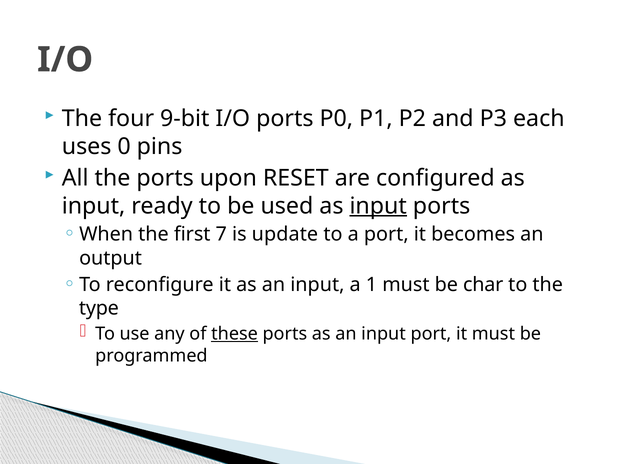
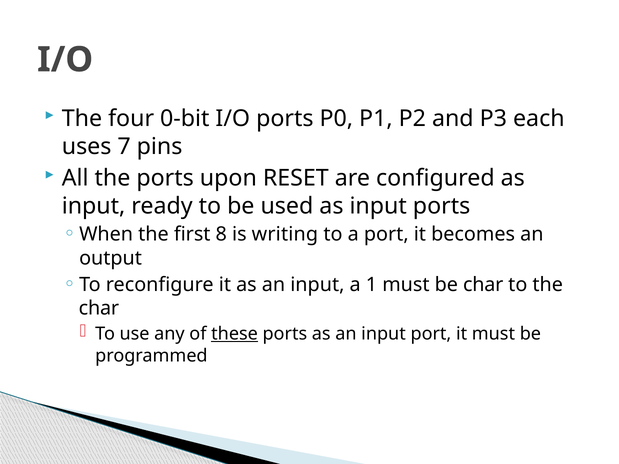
9-bit: 9-bit -> 0-bit (185, 119)
0: 0 -> 7 (124, 147)
input underline: present -> none (378, 206)
7: 7 -> 8 (221, 234)
update: update -> writing (285, 234)
type: type -> char (99, 308)
